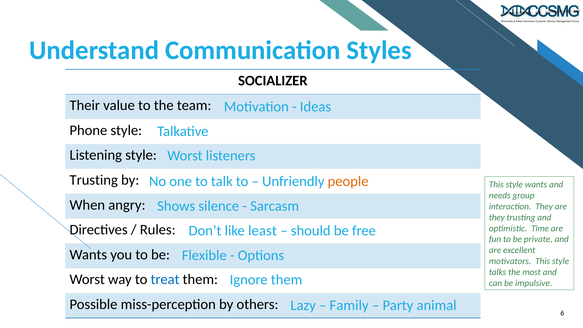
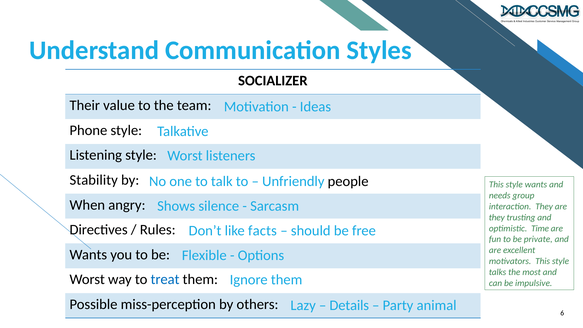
Trusting: Trusting -> Stability (94, 180)
people colour: orange -> black (348, 181)
least: least -> facts (262, 231)
Family: Family -> Details (349, 305)
